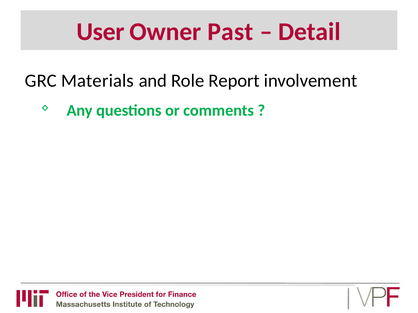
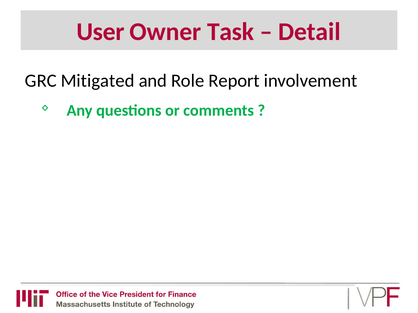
Past: Past -> Task (231, 32)
Materials: Materials -> Mitigated (98, 81)
